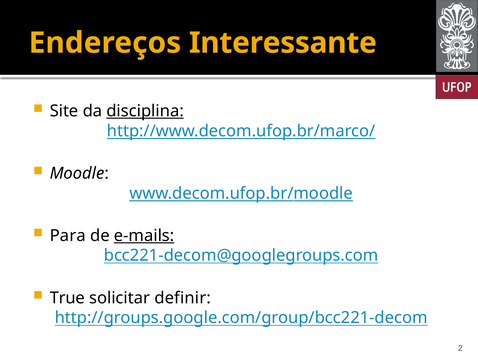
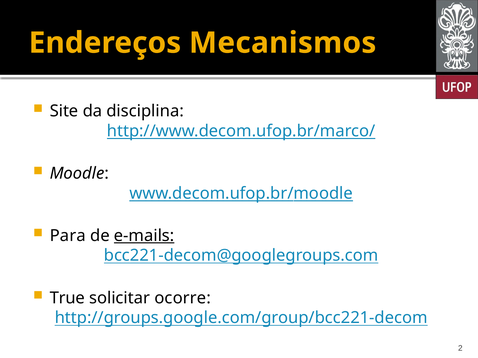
Interessante: Interessante -> Mecanismos (283, 43)
disciplina underline: present -> none (145, 111)
definir: definir -> ocorre (183, 298)
